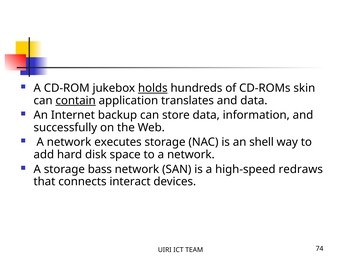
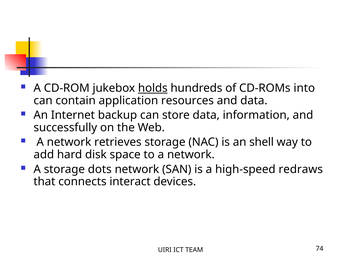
skin: skin -> into (304, 88)
contain underline: present -> none (76, 100)
translates: translates -> resources (187, 100)
executes: executes -> retrieves (118, 142)
bass: bass -> dots (100, 169)
